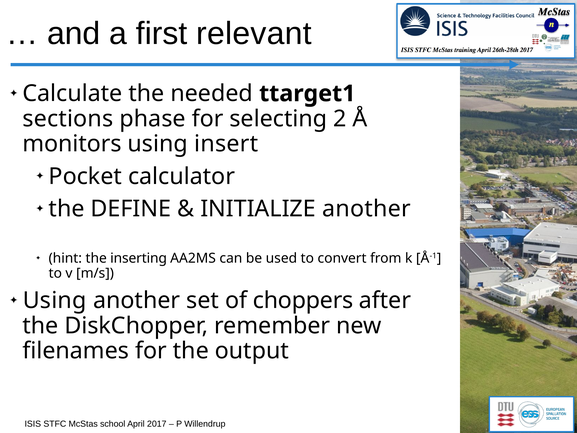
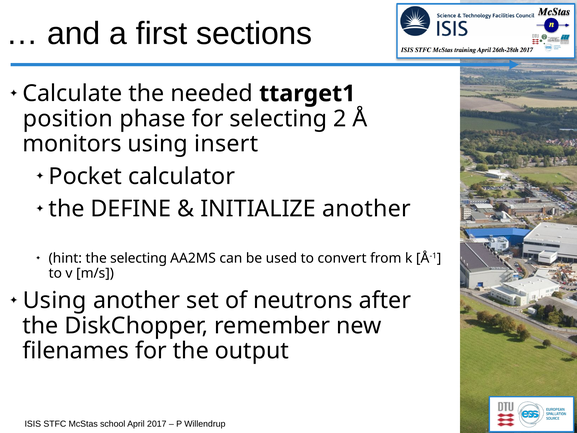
relevant: relevant -> sections (254, 34)
sections: sections -> position (68, 119)
the inserting: inserting -> selecting (139, 258)
choppers: choppers -> neutrons (303, 301)
